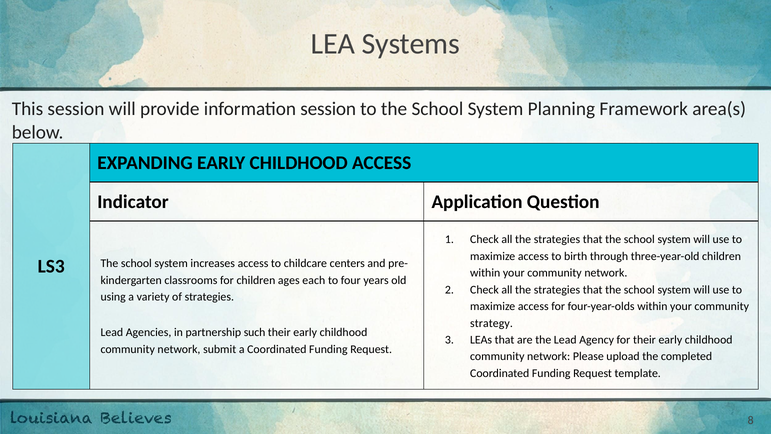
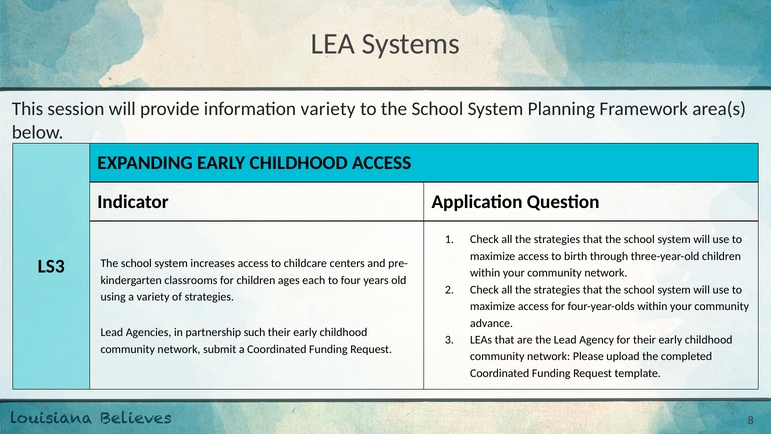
information session: session -> variety (328, 109)
strategy: strategy -> advance (492, 323)
